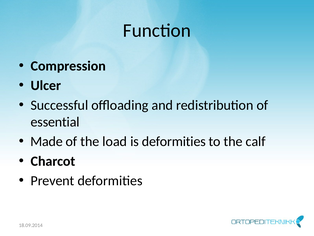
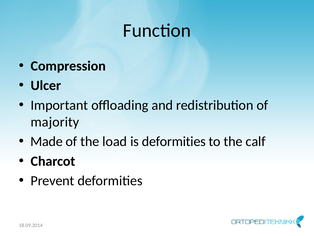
Successful: Successful -> Important (59, 105)
essential: essential -> majority (55, 122)
